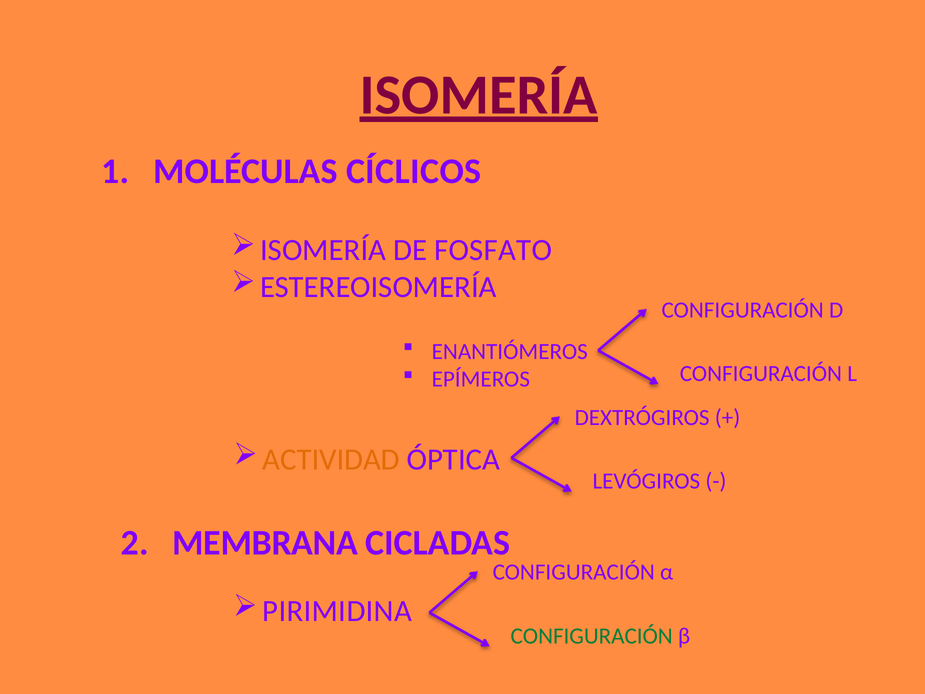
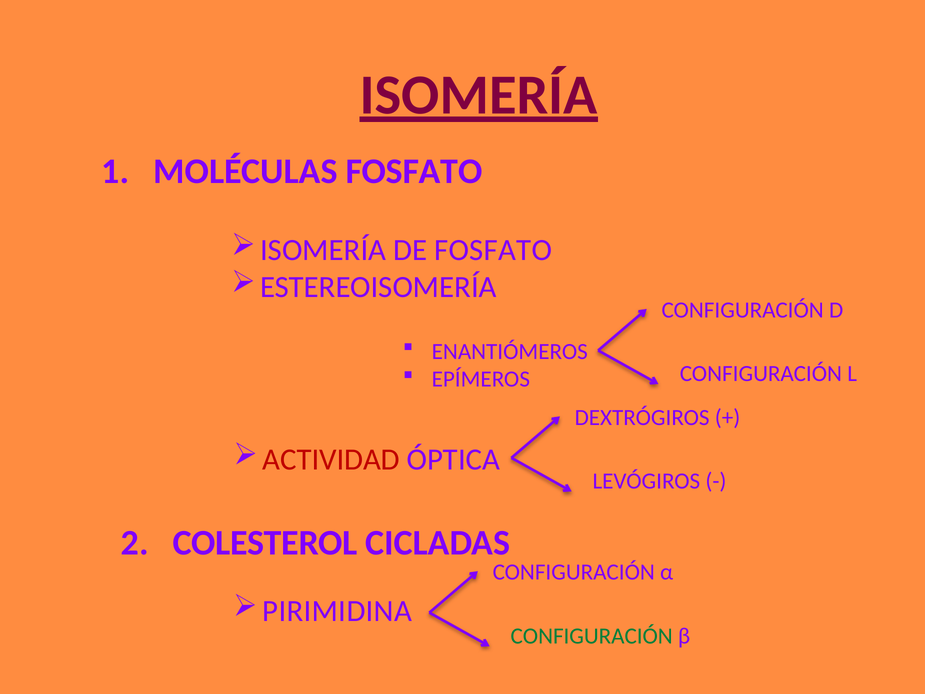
MOLÉCULAS CÍCLICOS: CÍCLICOS -> FOSFATO (414, 171)
ACTIVIDAD colour: orange -> red (331, 460)
MEMBRANA: MEMBRANA -> COLESTEROL (265, 543)
